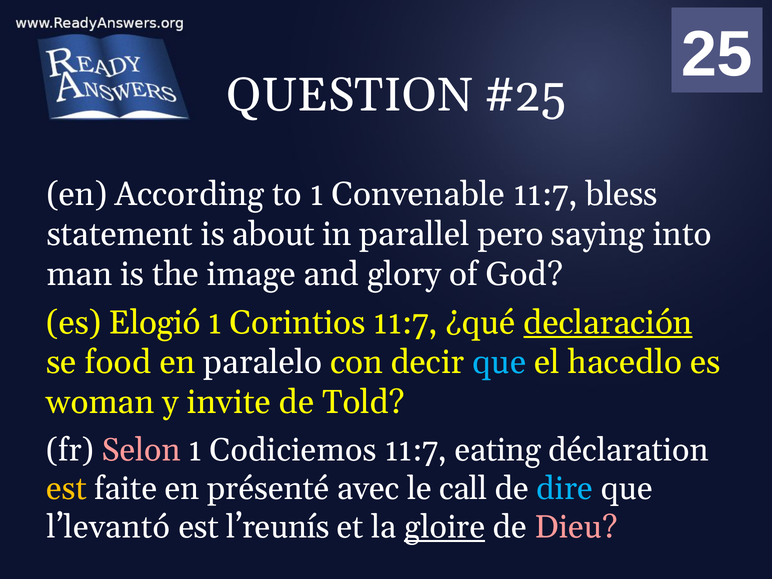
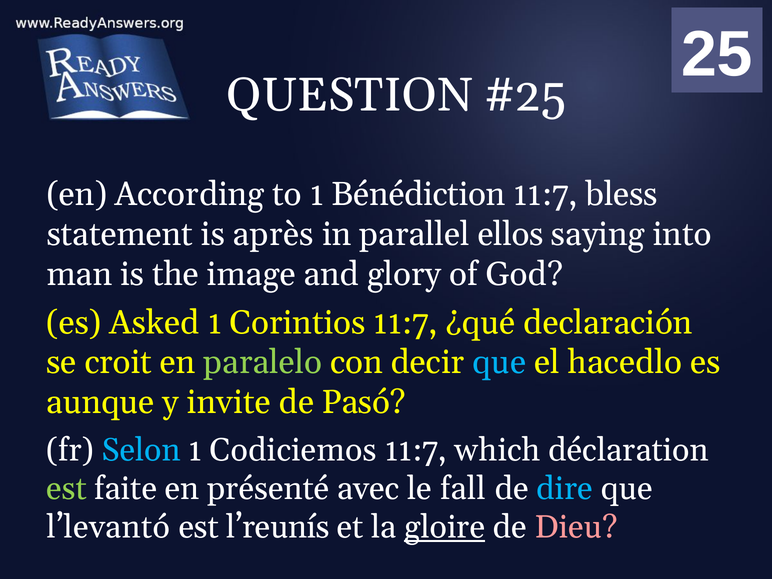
Convenable: Convenable -> Bénédiction (419, 195)
about: about -> après (273, 234)
pero: pero -> ellos (511, 234)
Elogió: Elogió -> Asked (154, 323)
declaración underline: present -> none (608, 323)
food: food -> croit (118, 363)
paralelo colour: white -> light green (263, 363)
woman: woman -> aunque (100, 402)
Told: Told -> Pasó (364, 402)
Selon colour: pink -> light blue (141, 450)
eating: eating -> which (498, 450)
est colour: yellow -> light green (66, 489)
call: call -> fall (463, 489)
